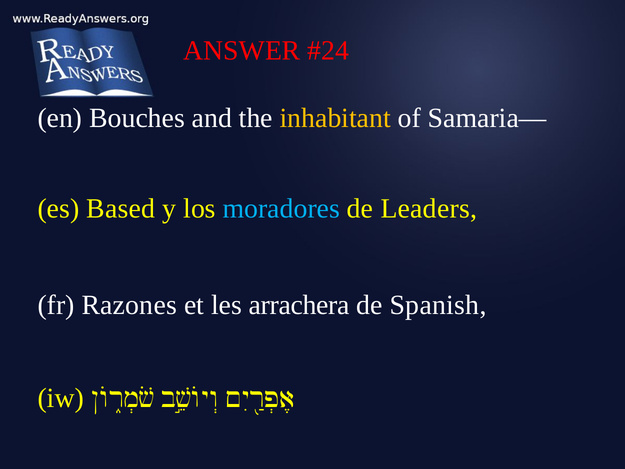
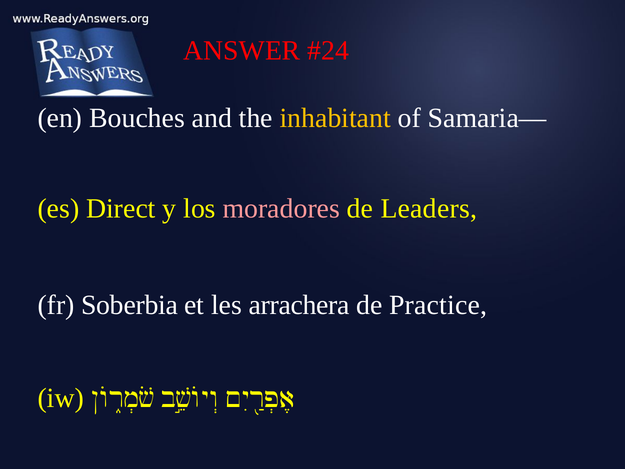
Based: Based -> Direct (121, 209)
moradores colour: light blue -> pink (281, 209)
Razones: Razones -> Soberbia (129, 305)
Spanish: Spanish -> Practice (438, 305)
